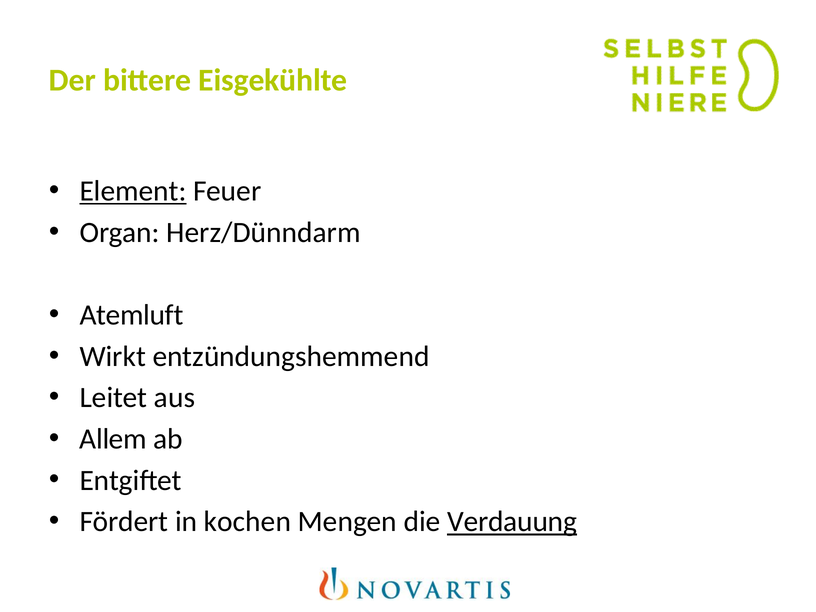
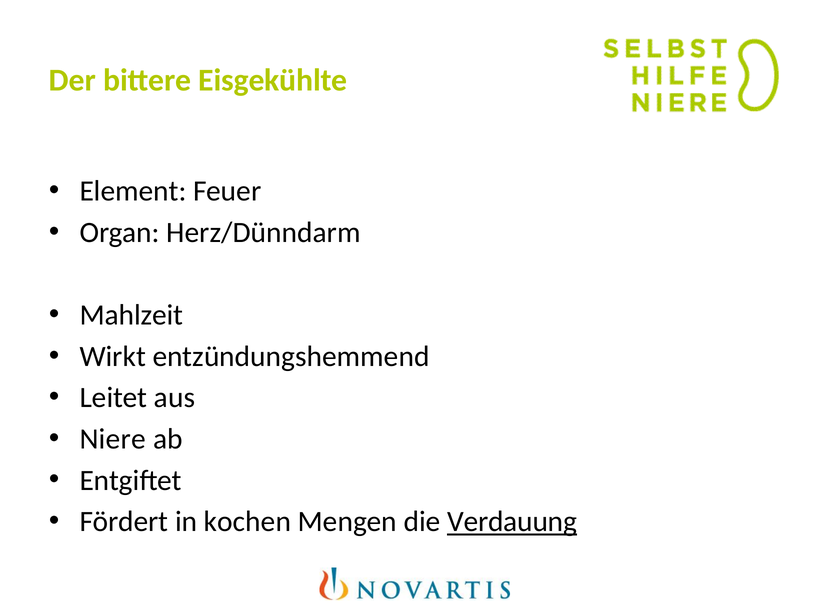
Element underline: present -> none (133, 191)
Atemluft: Atemluft -> Mahlzeit (131, 315)
Allem: Allem -> Niere (113, 439)
